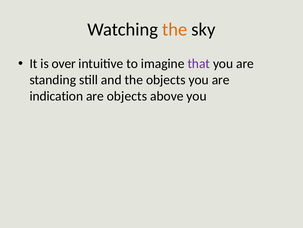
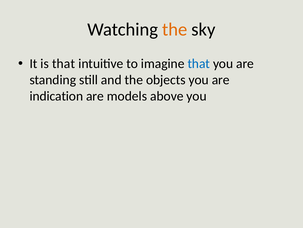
is over: over -> that (64, 64)
that colour: purple -> blue (199, 64)
are objects: objects -> models (127, 96)
